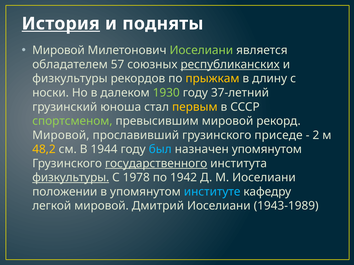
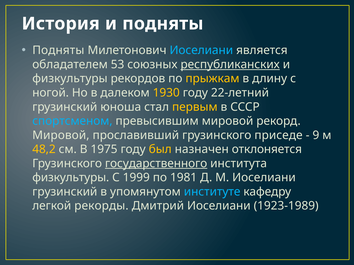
История underline: present -> none (61, 24)
Мировой: Мировой -> Подняты (58, 50)
Иоселиани colour: light green -> light blue (201, 50)
57: 57 -> 53 (118, 65)
носки: носки -> ногой (51, 93)
1930 colour: light green -> yellow (166, 93)
37-летний: 37-летний -> 22-летний (240, 93)
спортсменом colour: light green -> light blue (72, 121)
2: 2 -> 9 (316, 135)
1944: 1944 -> 1975 (104, 150)
был colour: light blue -> yellow (160, 150)
назначен упомянутом: упомянутом -> отклоняется (267, 150)
физкультуры underline: present -> none (71, 178)
1978: 1978 -> 1999 (136, 178)
1942: 1942 -> 1981 (184, 178)
положении: положении -> грузинский (65, 192)
легкой мировой: мировой -> рекорды (101, 206)
1943-1989: 1943-1989 -> 1923-1989 (286, 206)
